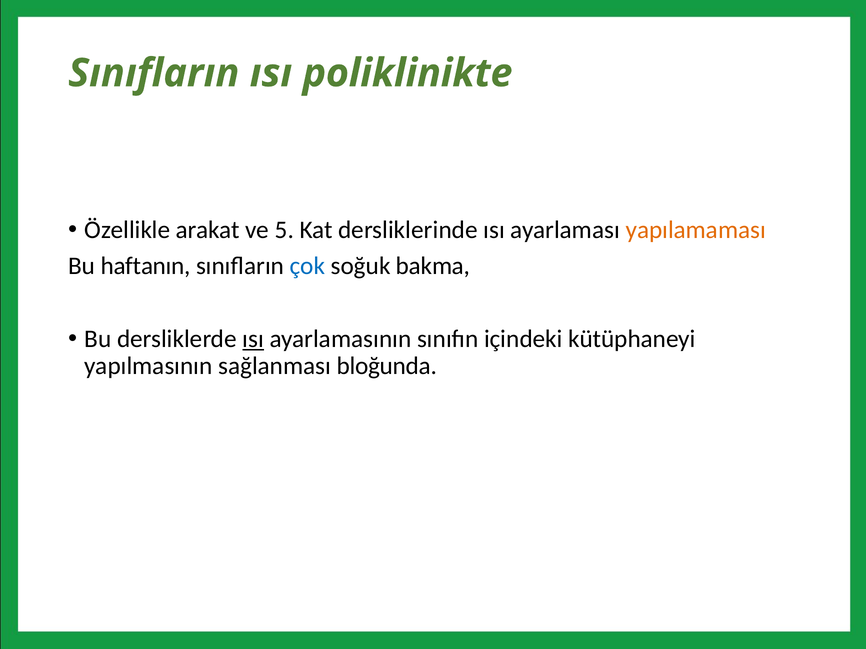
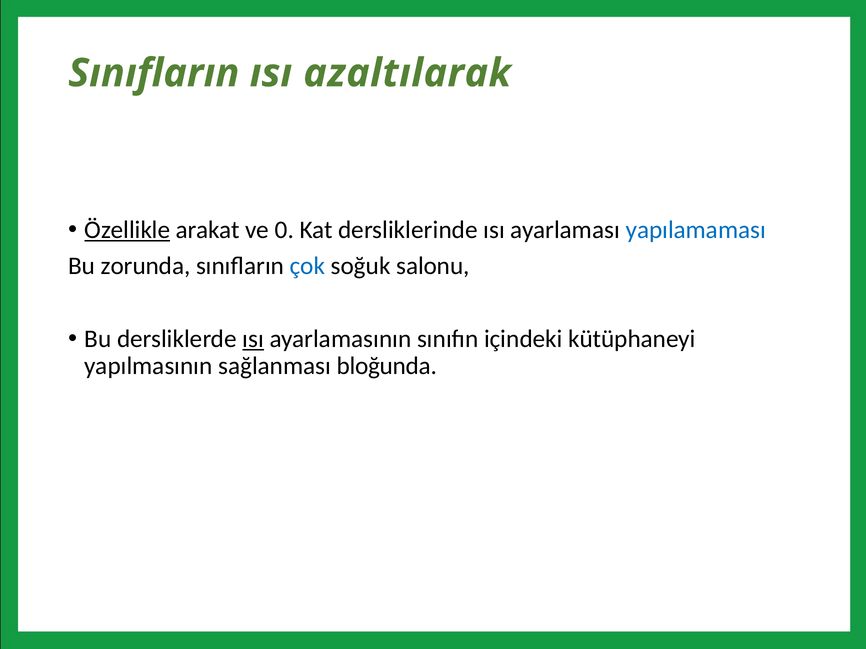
poliklinikte: poliklinikte -> azaltılarak (407, 73)
Özellikle underline: none -> present (127, 230)
5: 5 -> 0 (284, 230)
yapılamaması colour: orange -> blue (696, 230)
haftanın: haftanın -> zorunda (146, 266)
bakma: bakma -> salonu (433, 266)
